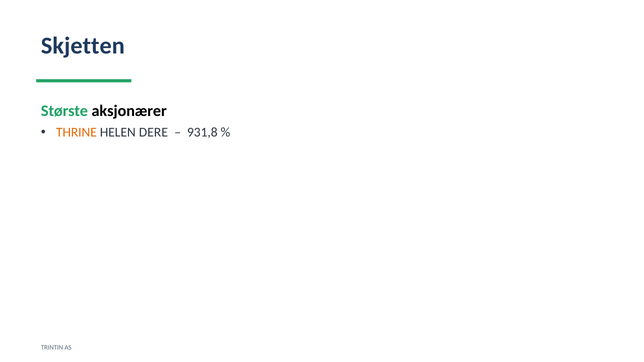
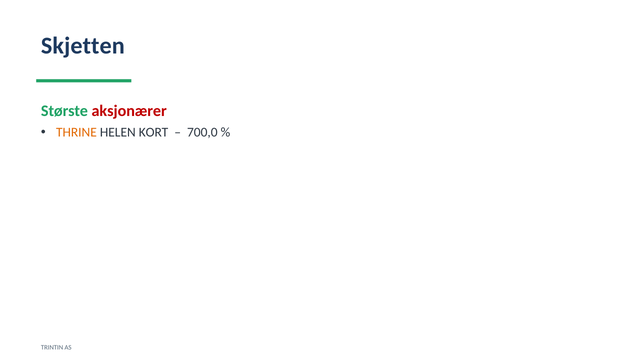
aksjonærer colour: black -> red (129, 111)
DERE: DERE -> KORT (154, 132)
931,8: 931,8 -> 700,0 (202, 132)
